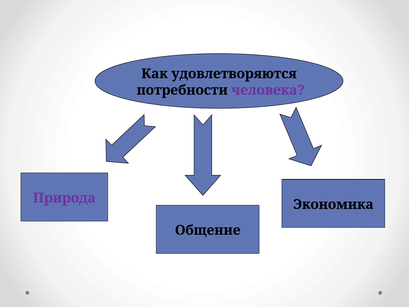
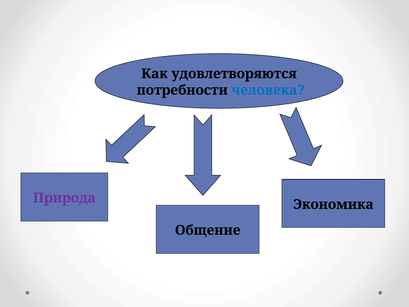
человека colour: purple -> blue (268, 90)
